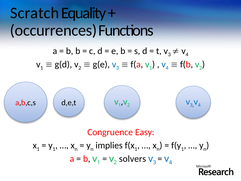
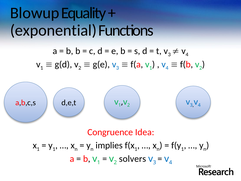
Scratch: Scratch -> Blowup (35, 13)
occurrences: occurrences -> exponential (53, 30)
Easy: Easy -> Idea (145, 132)
